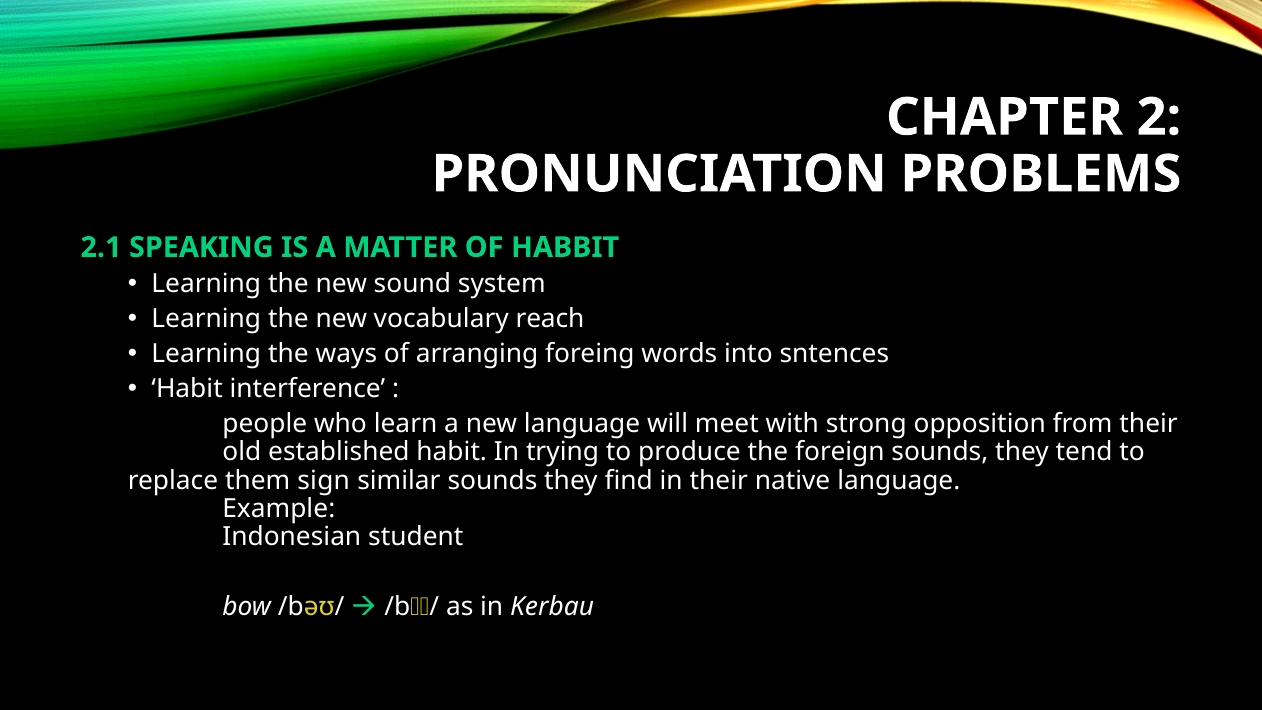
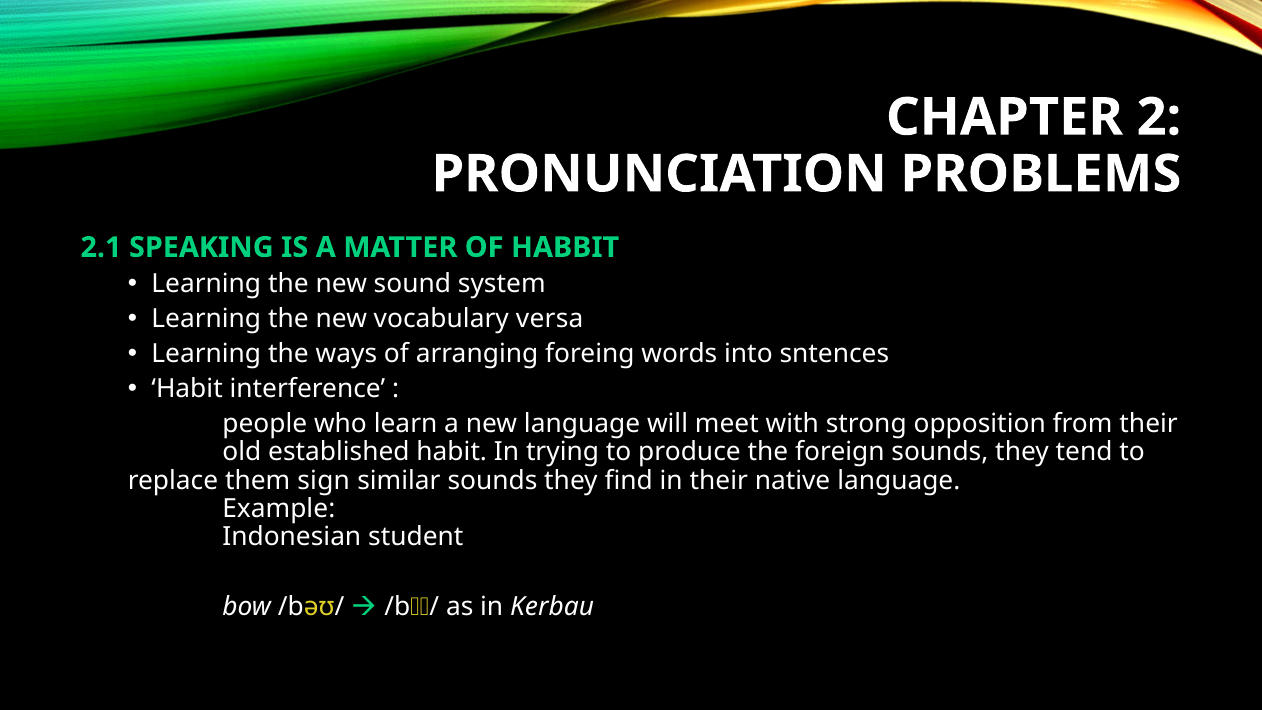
reach: reach -> versa (550, 319)
